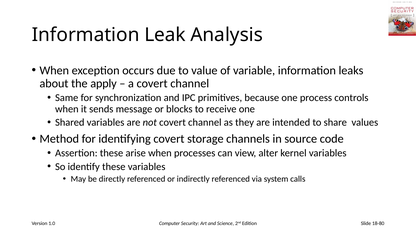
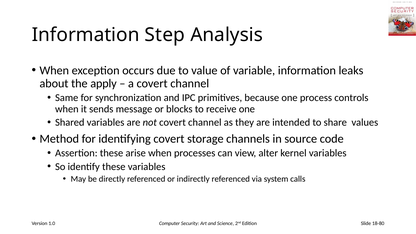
Leak: Leak -> Step (165, 35)
